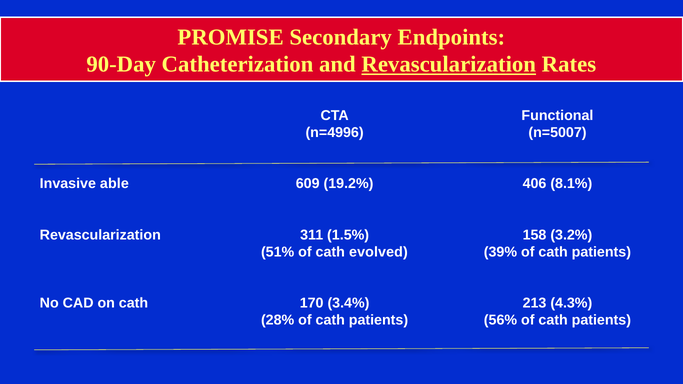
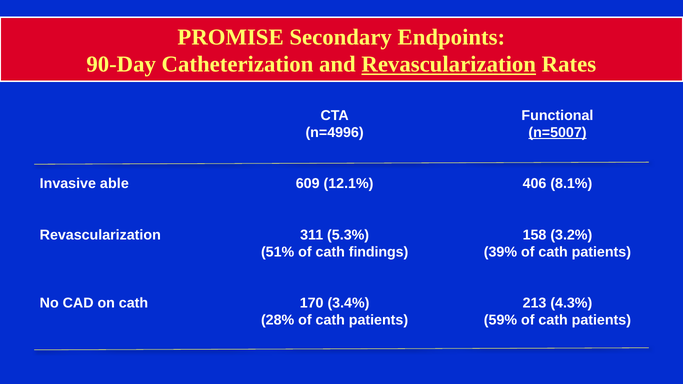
n=5007 underline: none -> present (557, 133)
19.2%: 19.2% -> 12.1% (348, 184)
1.5%: 1.5% -> 5.3% (348, 235)
evolved: evolved -> findings (379, 252)
56%: 56% -> 59% (500, 320)
